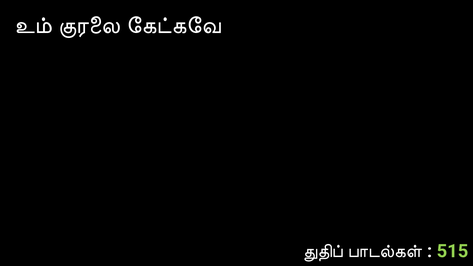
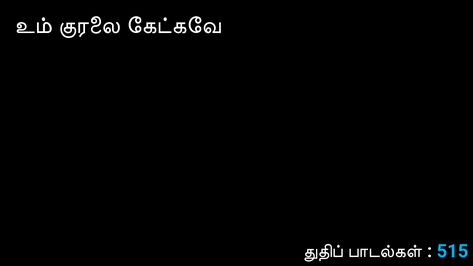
515 colour: light green -> light blue (452, 251)
